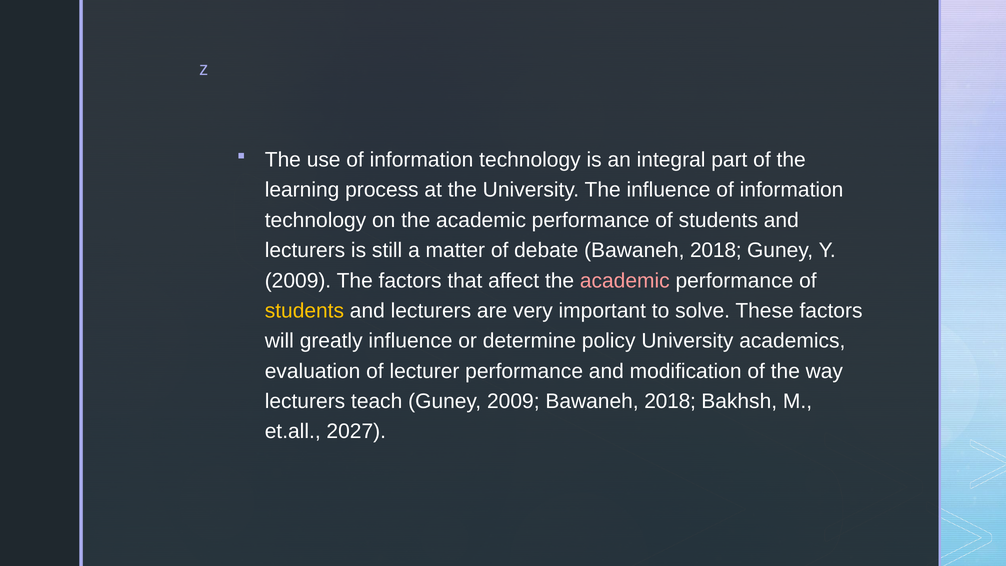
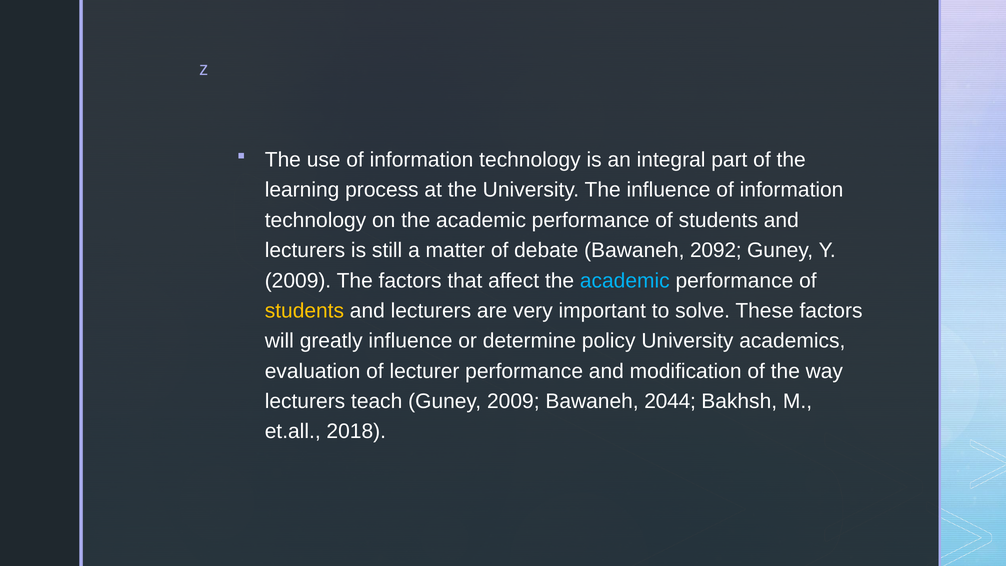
debate Bawaneh 2018: 2018 -> 2092 (716, 250)
academic colour: pink -> light blue (625, 281)
2009 Bawaneh 2018: 2018 -> 2044 (670, 401)
2027: 2027 -> 2018 (356, 431)
